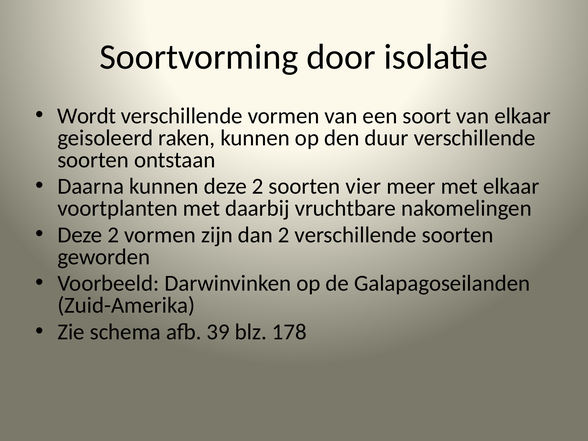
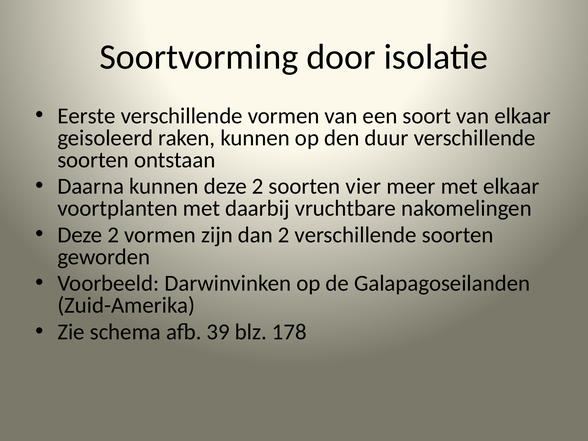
Wordt: Wordt -> Eerste (86, 116)
